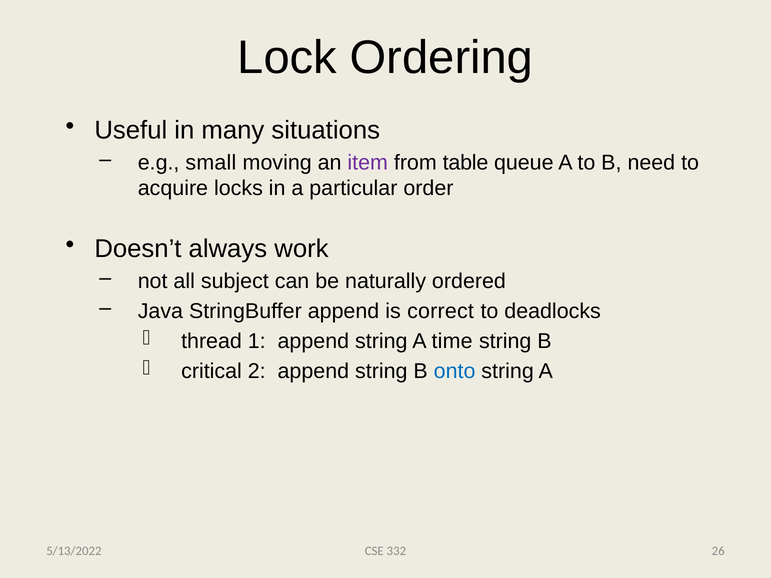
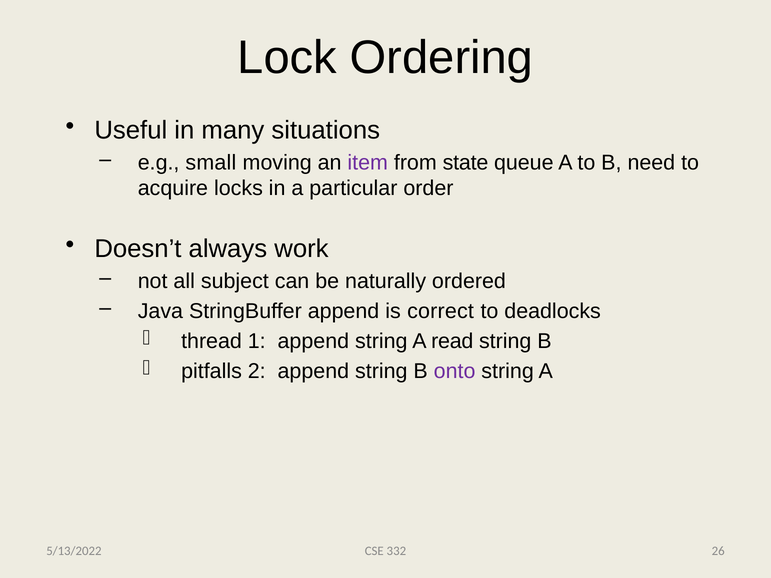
table: table -> state (466, 163)
time: time -> read (452, 341)
critical: critical -> pitfalls (212, 371)
onto colour: blue -> purple (455, 371)
